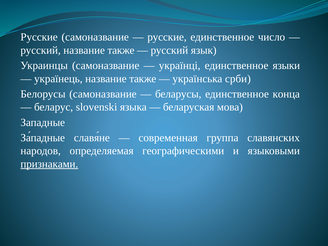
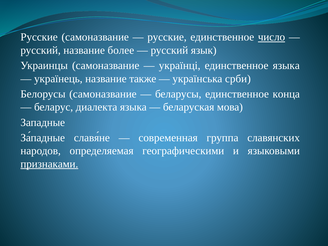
число underline: none -> present (272, 37)
русский название также: также -> более (121, 50)
единственное языки: языки -> языка (286, 66)
slovenski: slovenski -> диалекта (97, 107)
